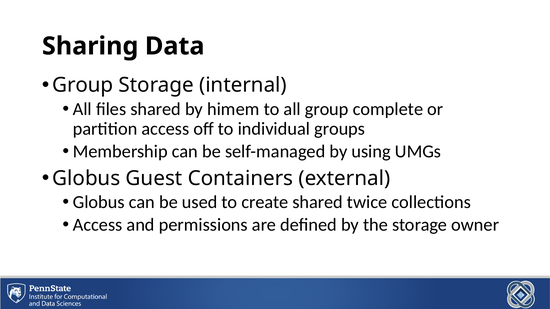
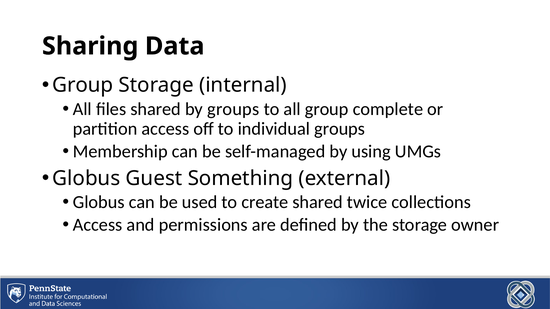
by himem: himem -> groups (233, 109)
Containers: Containers -> Something (240, 178)
